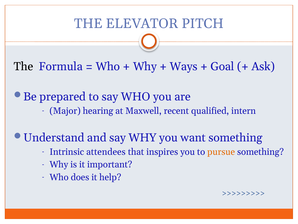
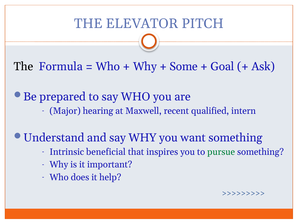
Ways: Ways -> Some (184, 66)
attendees: attendees -> beneficial (106, 151)
pursue colour: orange -> green (221, 151)
